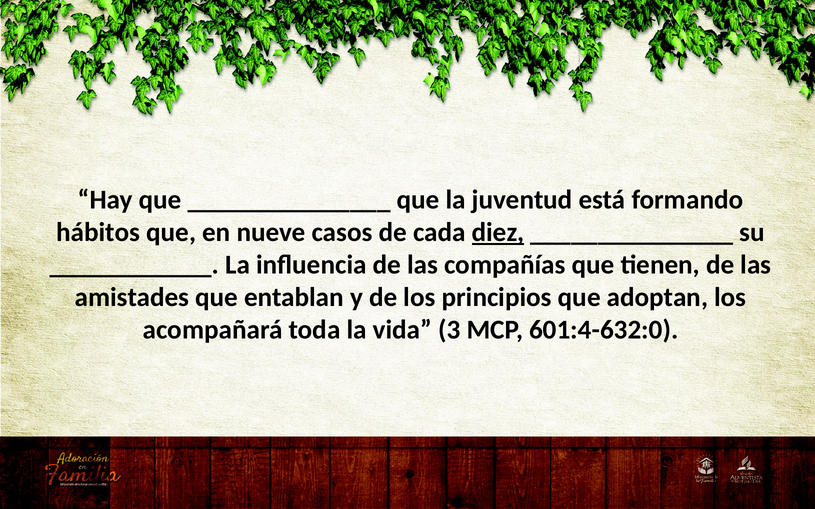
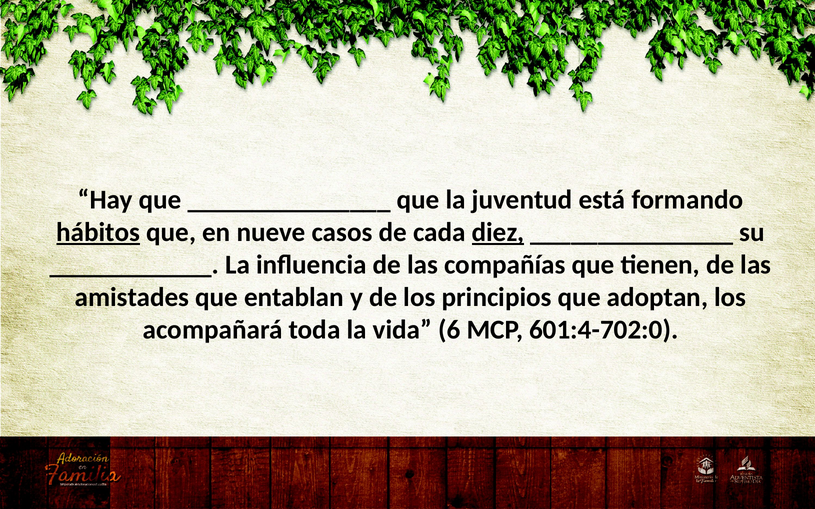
hábitos underline: none -> present (98, 232)
3: 3 -> 6 (449, 330)
601:4-632:0: 601:4-632:0 -> 601:4-702:0 (604, 330)
